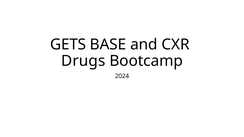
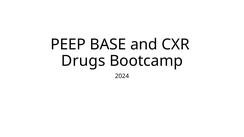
GETS: GETS -> PEEP (68, 45)
